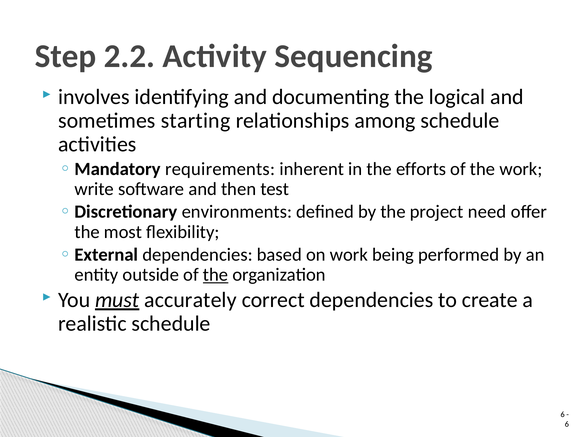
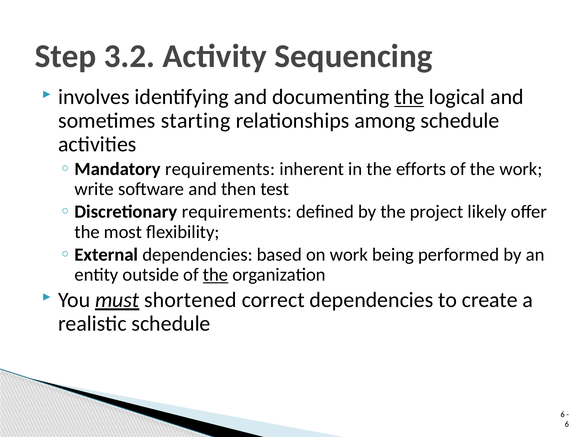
2.2: 2.2 -> 3.2 (129, 56)
the underline: none -> present (409, 97)
environments: environments -> requirements (237, 212)
need: need -> likely (487, 212)
accurately: accurately -> shortened (190, 300)
